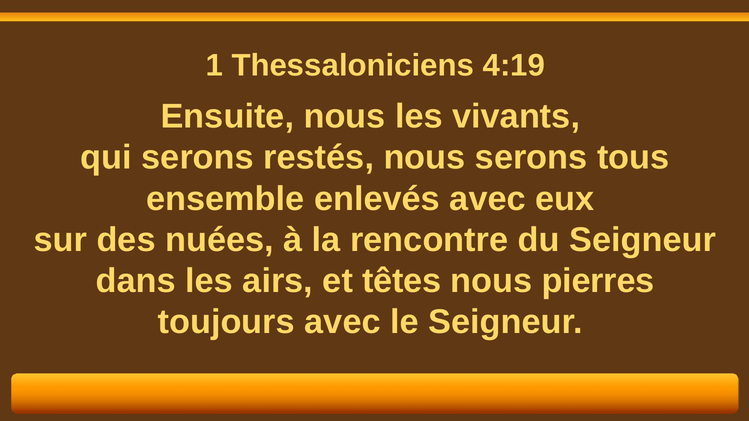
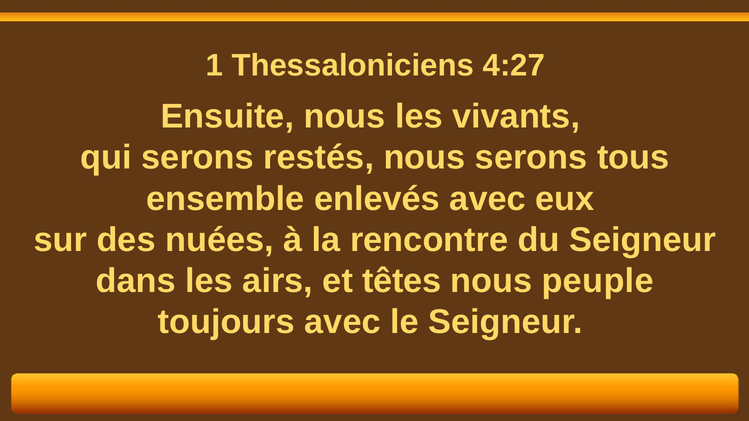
4:19: 4:19 -> 4:27 (514, 66)
pierres: pierres -> peuple (598, 281)
